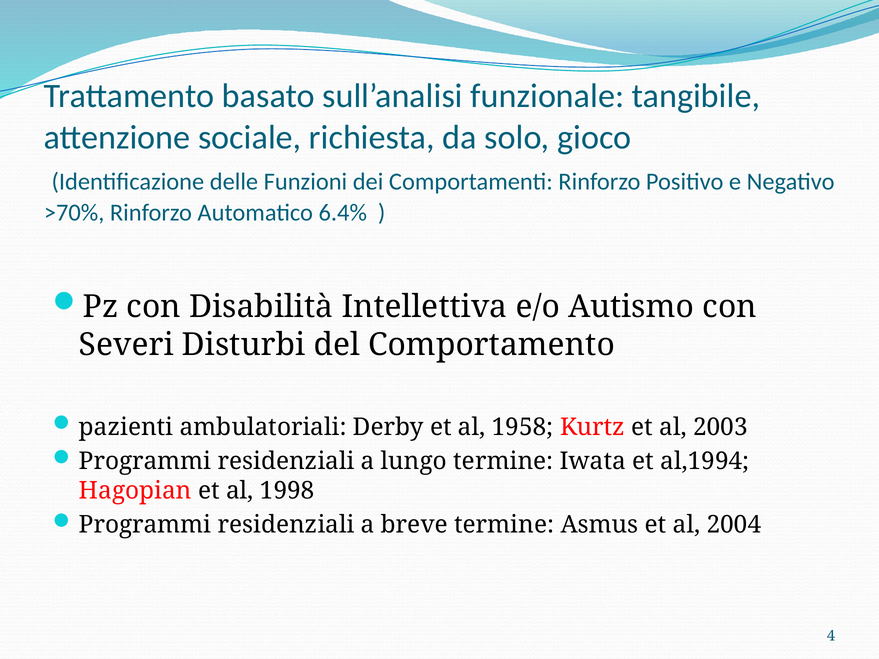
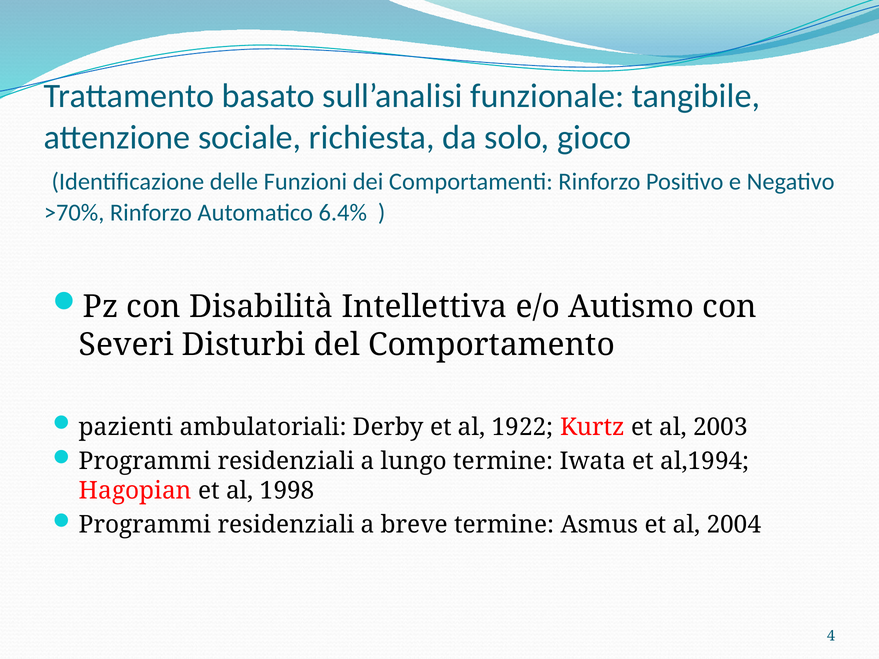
1958: 1958 -> 1922 (523, 427)
